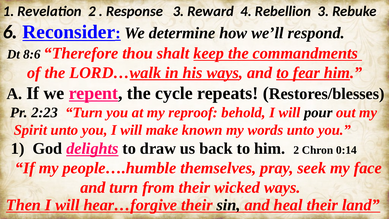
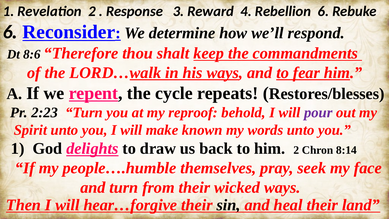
Rebellion 3: 3 -> 6 (323, 11)
pour colour: black -> purple (318, 112)
0:14: 0:14 -> 8:14 (346, 150)
